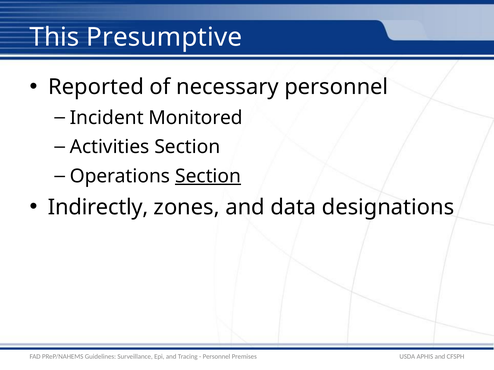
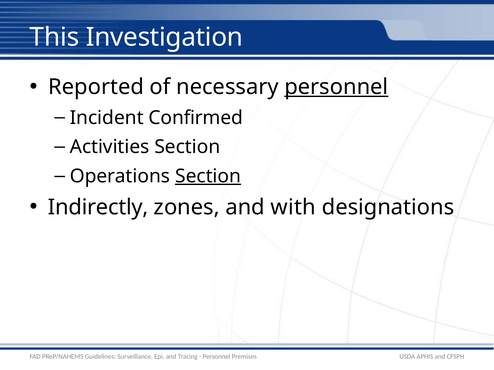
Presumptive: Presumptive -> Investigation (164, 37)
personnel underline: none -> present (336, 87)
Monitored: Monitored -> Confirmed (196, 118)
data: data -> with (293, 207)
